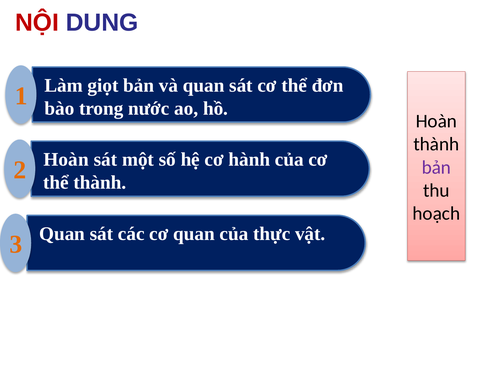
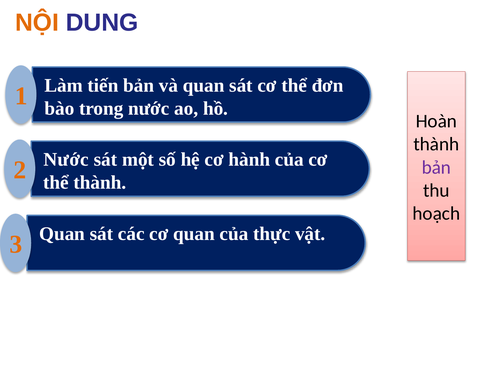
NỘI colour: red -> orange (37, 23)
giọt: giọt -> tiến (103, 85)
2 Hoàn: Hoàn -> Nước (66, 159)
